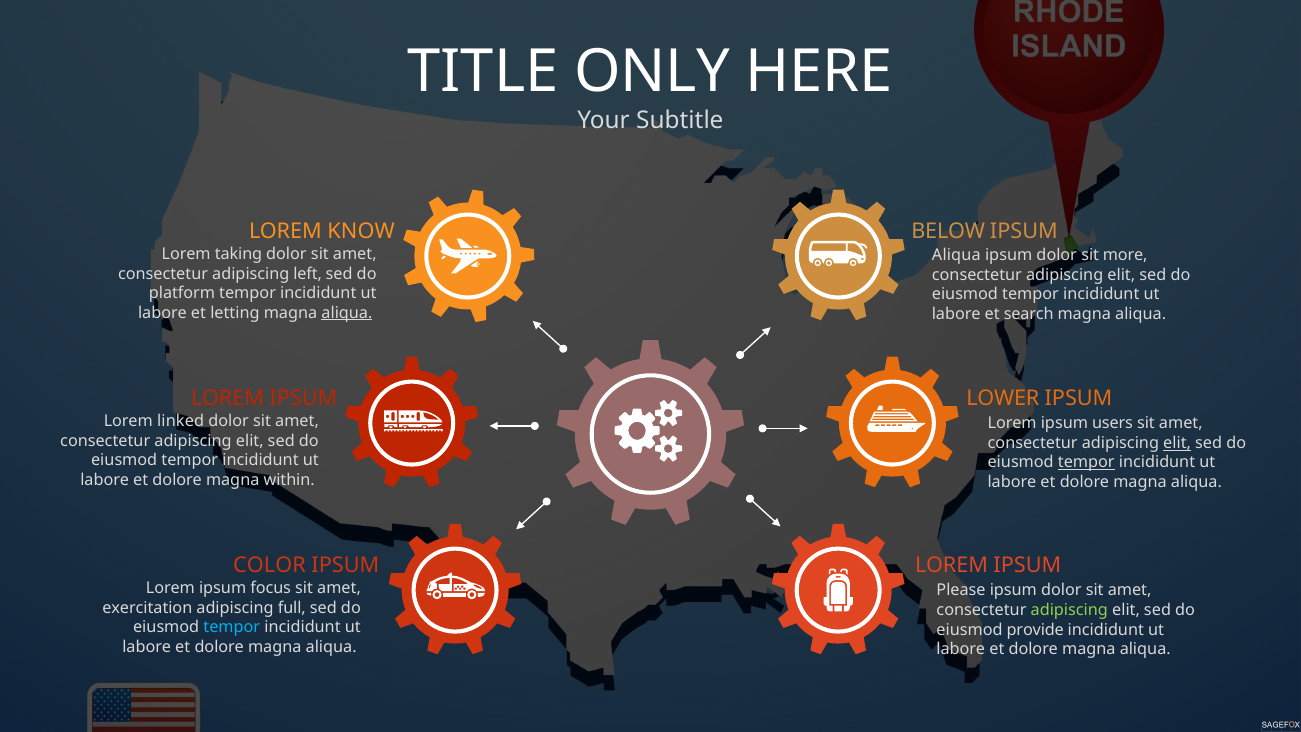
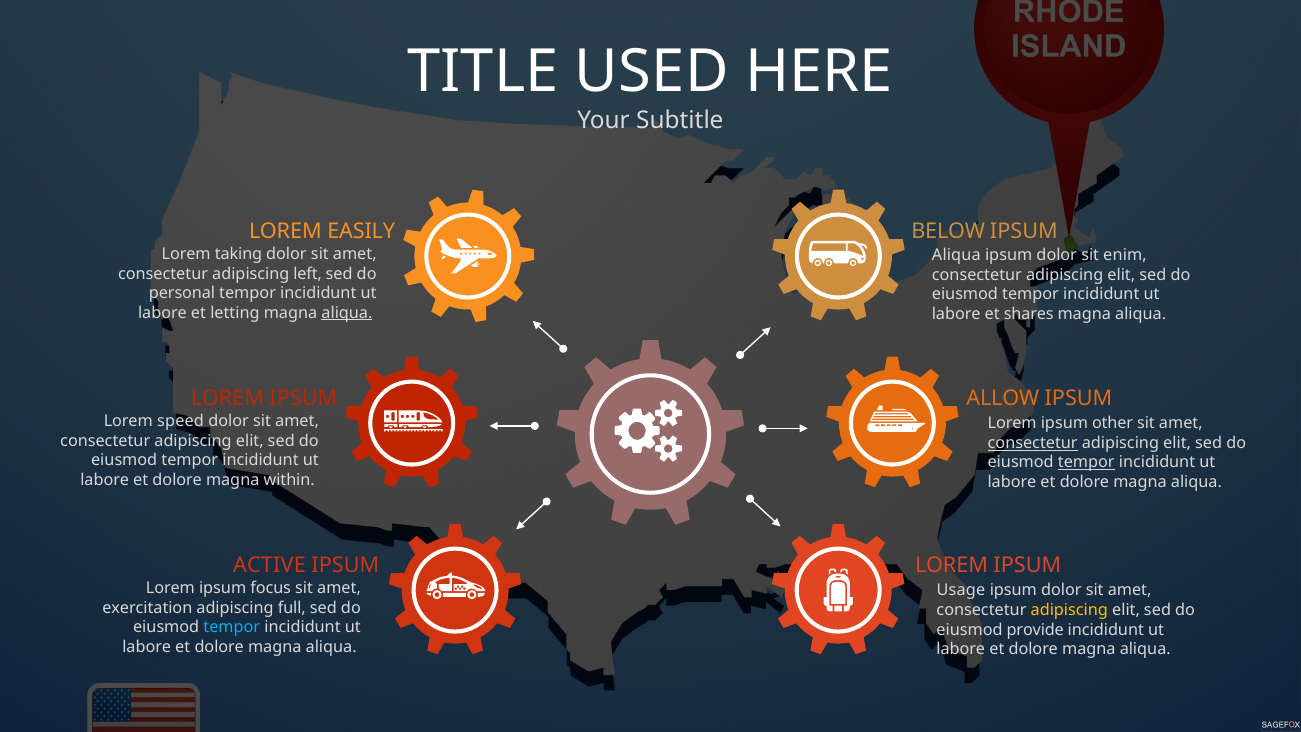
ONLY: ONLY -> USED (652, 72)
KNOW: KNOW -> EASILY (361, 231)
more: more -> enim (1125, 255)
platform: platform -> personal (182, 293)
search: search -> shares (1029, 314)
LOWER: LOWER -> ALLOW (1003, 398)
linked: linked -> speed (181, 421)
users: users -> other (1113, 423)
consectetur underline: none -> present (1033, 443)
elit underline: present -> none (1177, 443)
COLOR: COLOR -> ACTIVE (269, 565)
Please: Please -> Usage (961, 590)
adipiscing colour: light green -> yellow (1069, 610)
